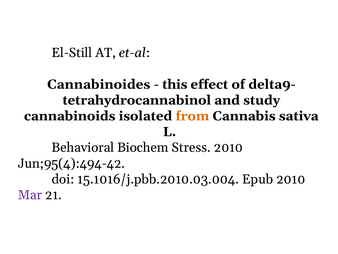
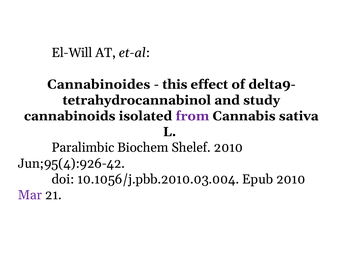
El-Still: El-Still -> El-Will (72, 53)
from colour: orange -> purple (192, 116)
Behavioral: Behavioral -> Paralimbic (83, 147)
Stress: Stress -> Shelef (191, 147)
Jun;95(4):494-42: Jun;95(4):494-42 -> Jun;95(4):926-42 (71, 163)
15.1016/j.pbb.2010.03.004: 15.1016/j.pbb.2010.03.004 -> 10.1056/j.pbb.2010.03.004 (158, 179)
